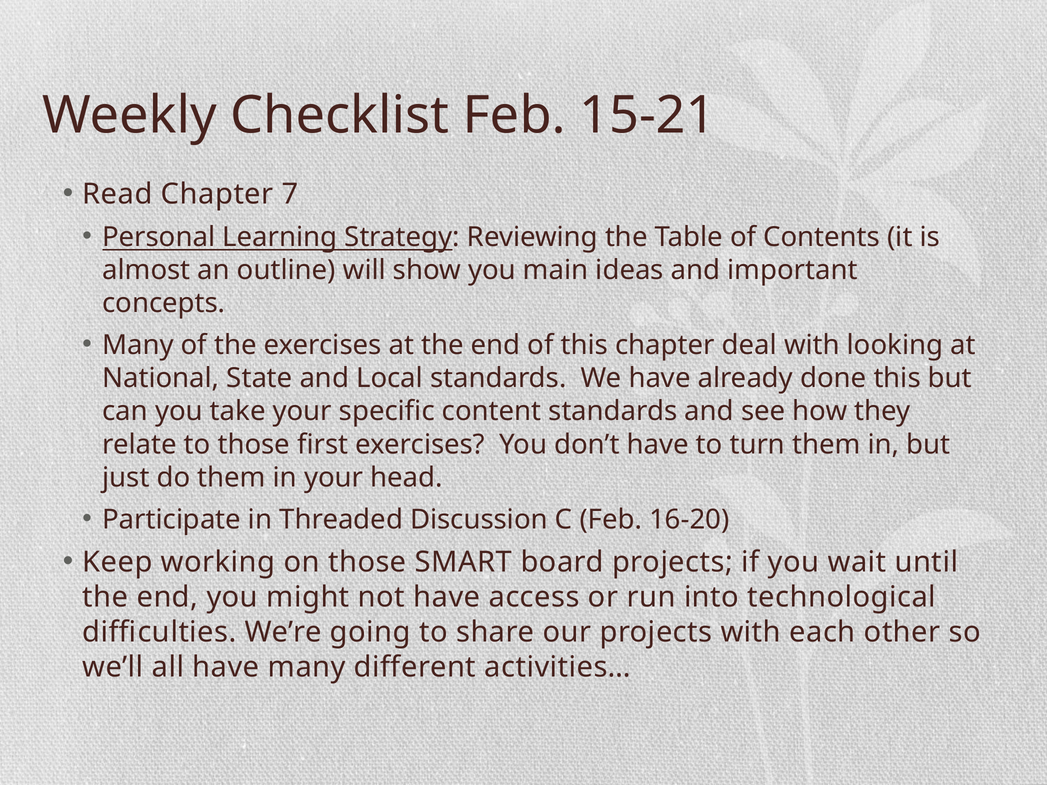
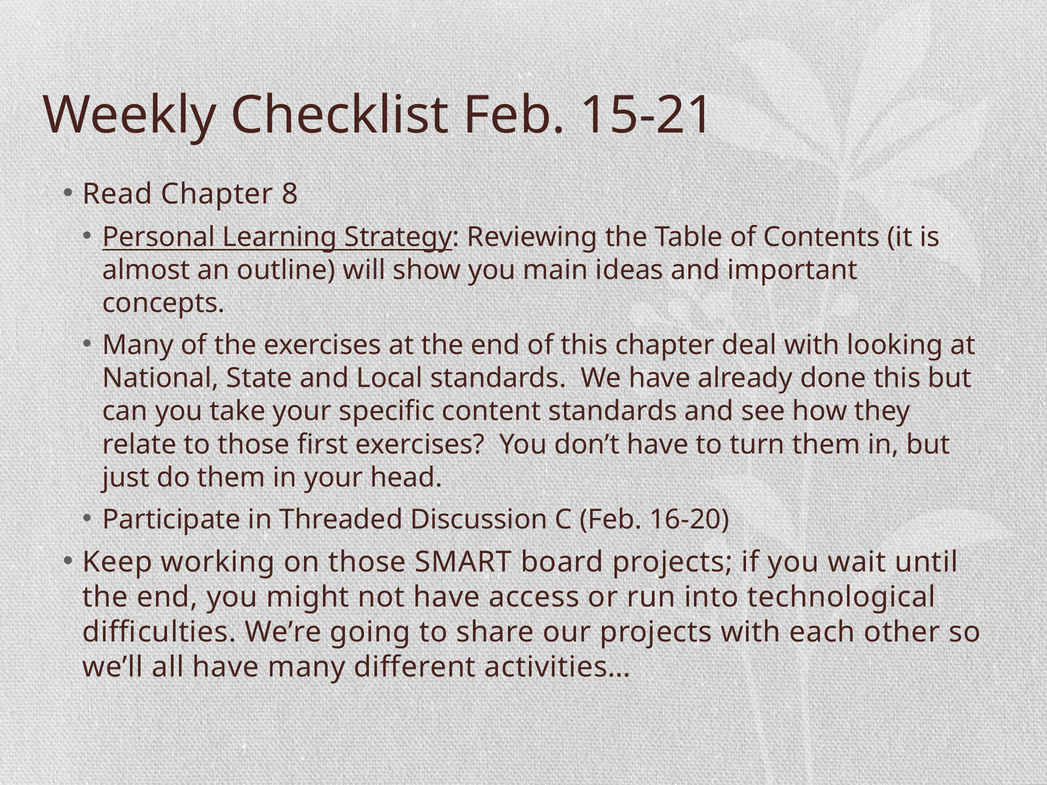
7: 7 -> 8 (290, 194)
